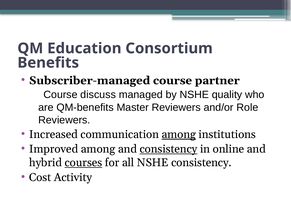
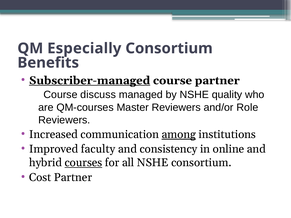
Education: Education -> Especially (84, 48)
Subscriber-managed underline: none -> present (90, 81)
QM-benefits: QM-benefits -> QM-courses (85, 107)
Improved among: among -> faculty (98, 149)
consistency underline: present -> none (168, 149)
NSHE consistency: consistency -> consortium (201, 163)
Cost Activity: Activity -> Partner (73, 178)
